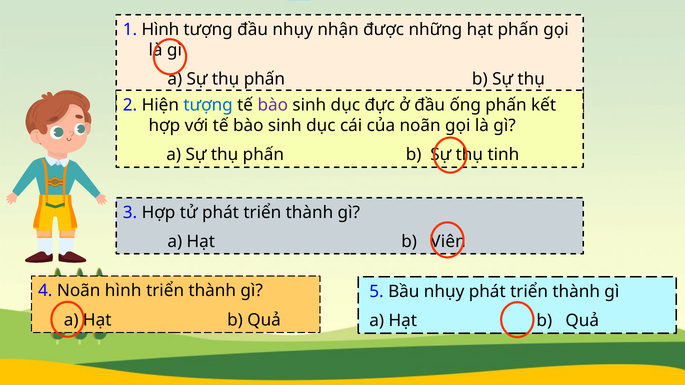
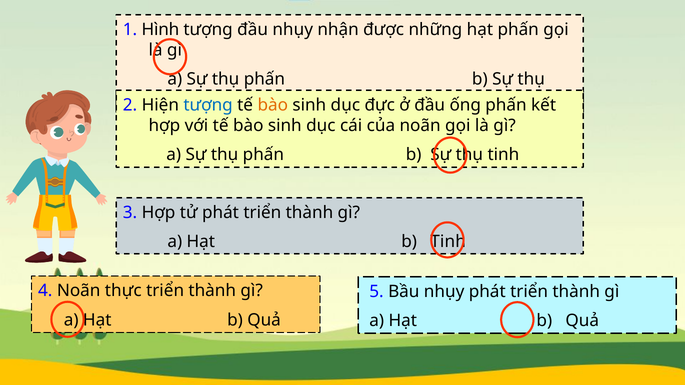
bào colour: purple -> orange (273, 105)
b Viên: Viên -> Tinh (448, 242)
Noãn hình: hình -> thực (123, 291)
